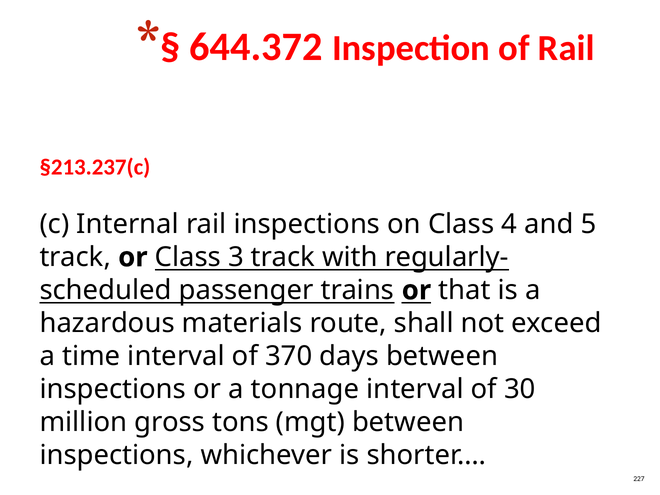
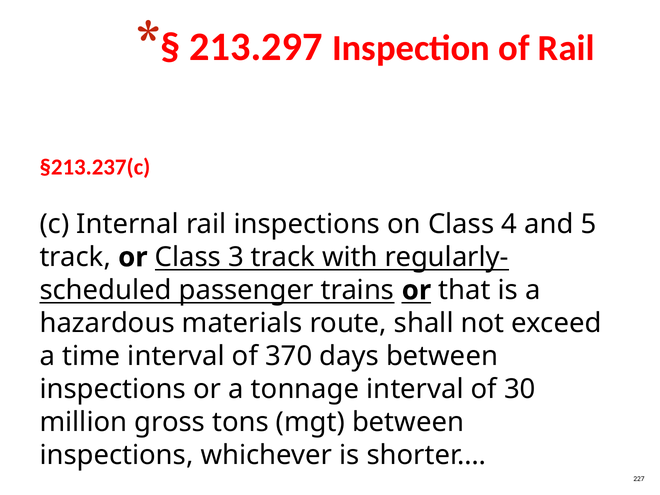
644.372: 644.372 -> 213.297 (256, 47)
